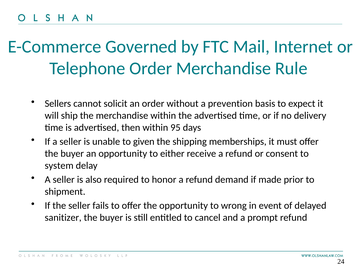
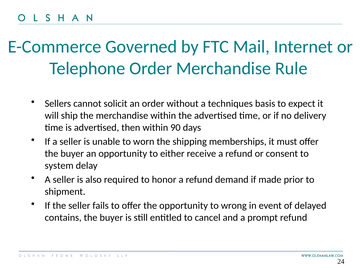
prevention: prevention -> techniques (230, 104)
95: 95 -> 90 (175, 128)
given: given -> worn (144, 142)
sanitizer: sanitizer -> contains (63, 218)
